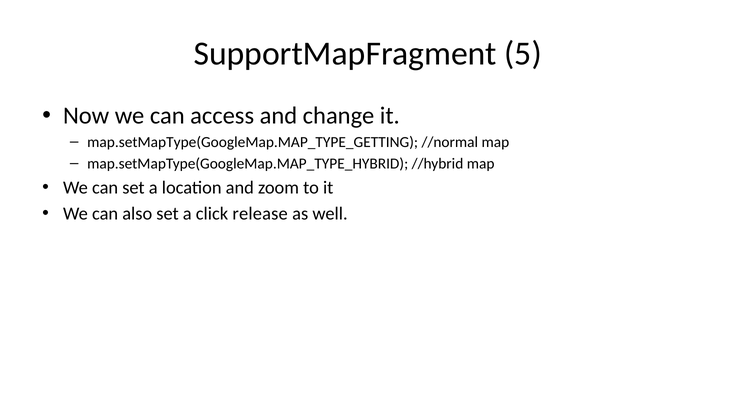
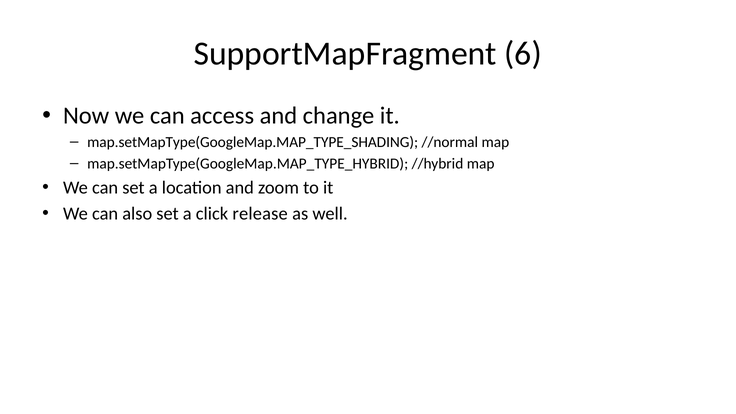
5: 5 -> 6 (523, 53)
map.setMapType(GoogleMap.MAP_TYPE_GETTING: map.setMapType(GoogleMap.MAP_TYPE_GETTING -> map.setMapType(GoogleMap.MAP_TYPE_SHADING (253, 142)
